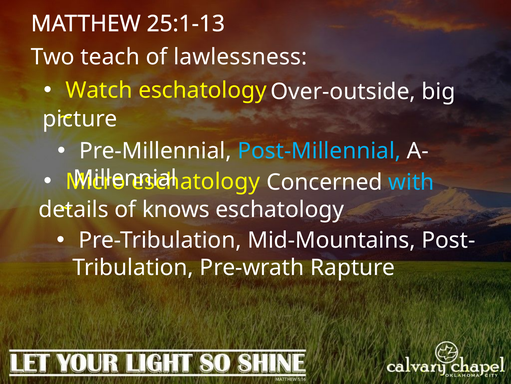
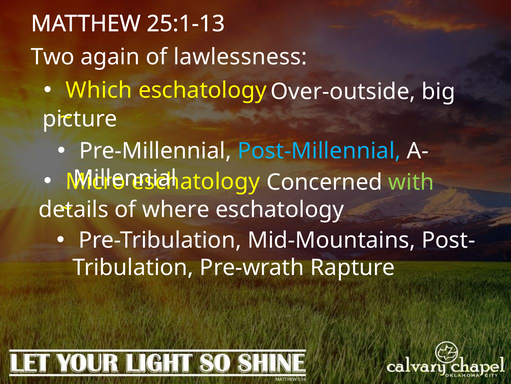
teach: teach -> again (110, 57)
Watch: Watch -> Which (99, 90)
with colour: light blue -> light green (411, 182)
knows: knows -> where (176, 209)
